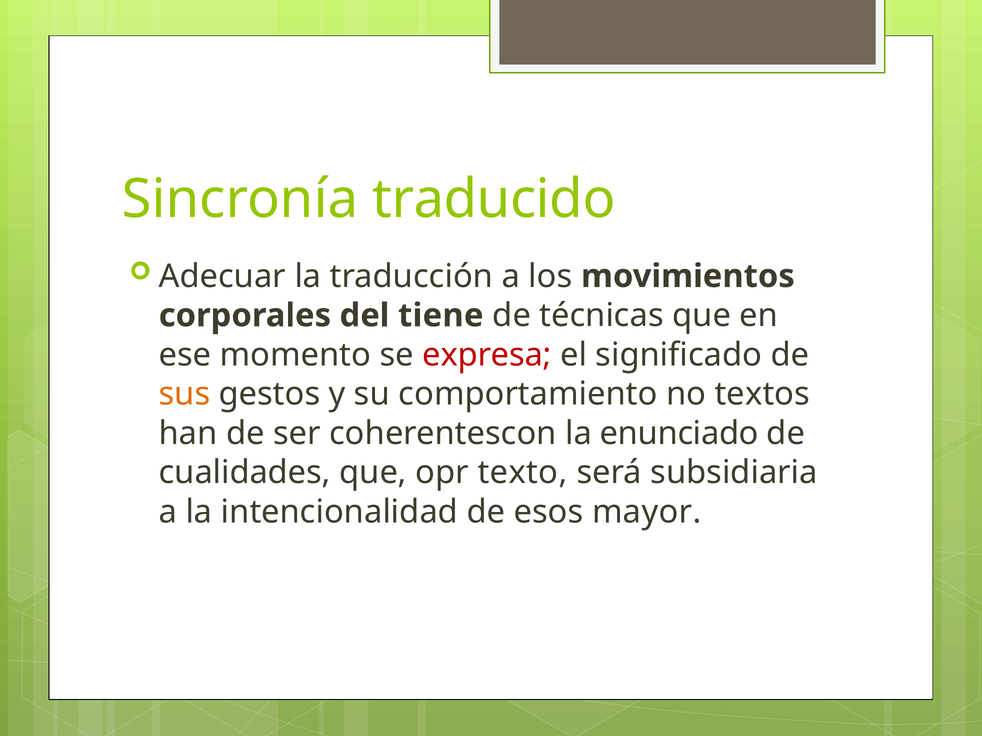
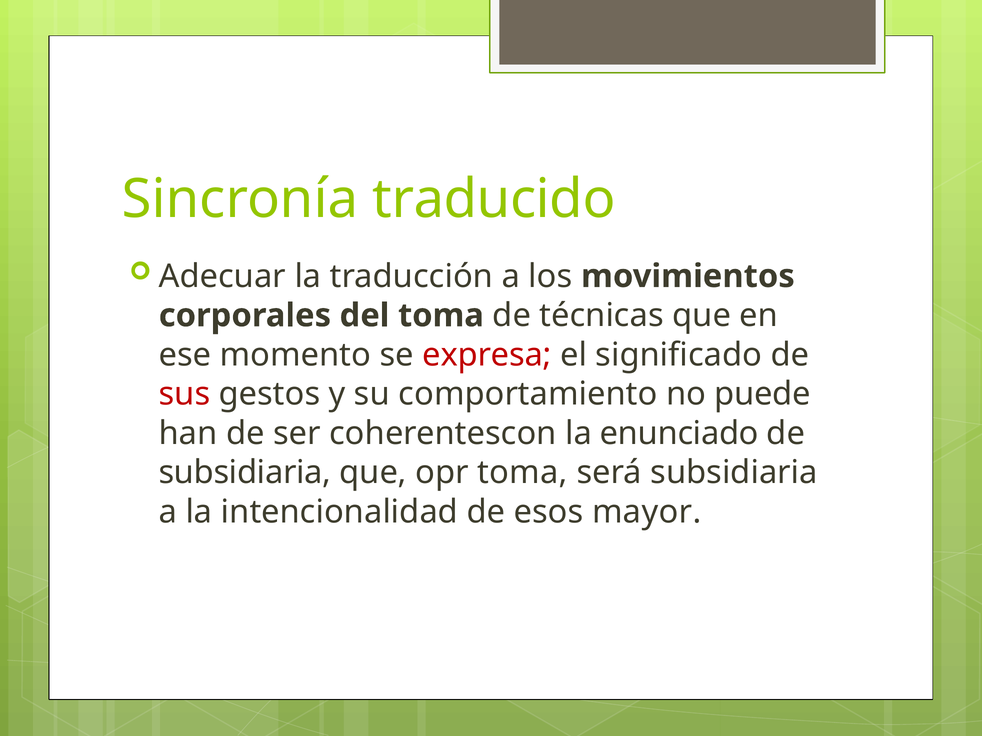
del tiene: tiene -> toma (441, 316)
sus colour: orange -> red (185, 394)
textos: textos -> puede (763, 394)
cualidades: cualidades -> subsidiaria (245, 473)
opr texto: texto -> toma (522, 473)
